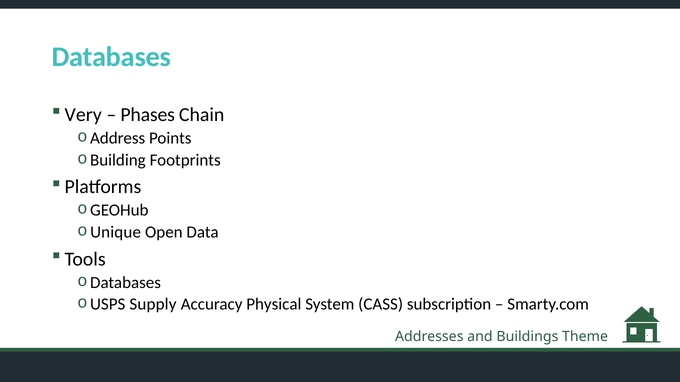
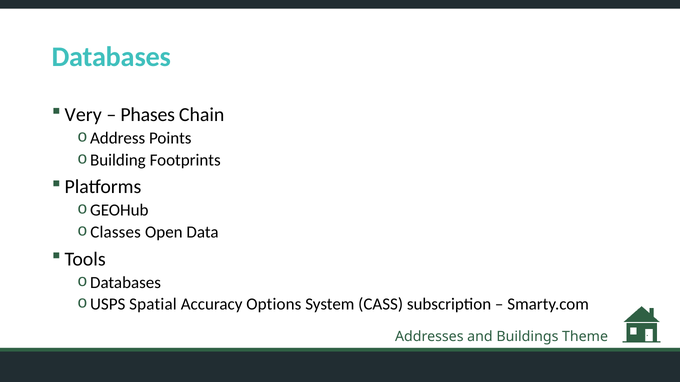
Unique: Unique -> Classes (116, 232)
Supply: Supply -> Spatial (153, 305)
Physical: Physical -> Options (274, 305)
